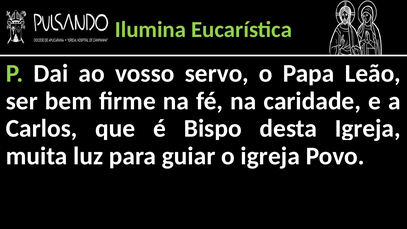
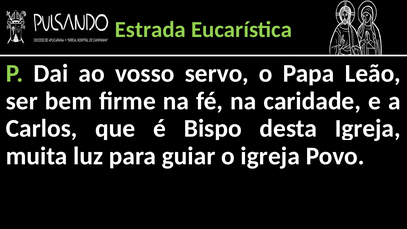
Ilumina: Ilumina -> Estrada (150, 30)
